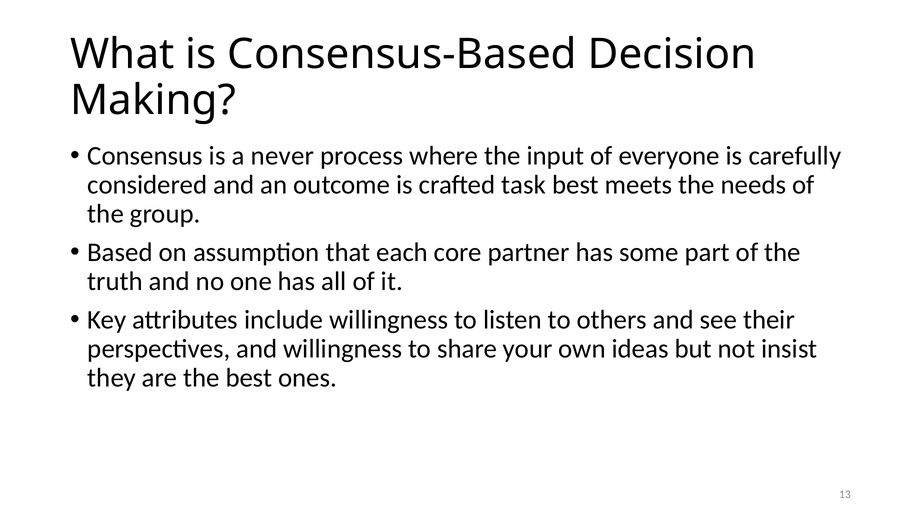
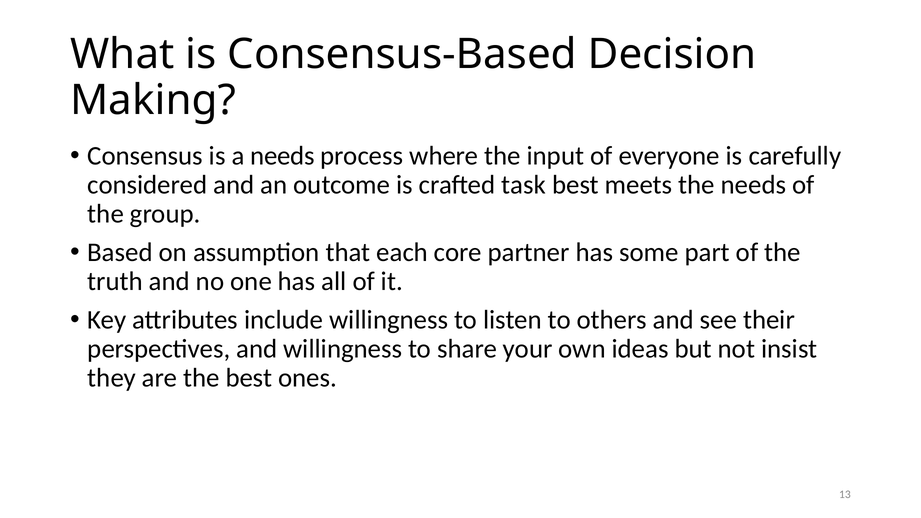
a never: never -> needs (283, 156)
